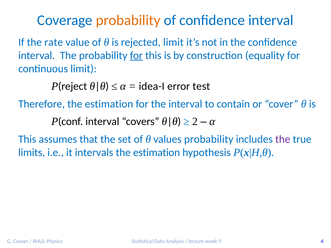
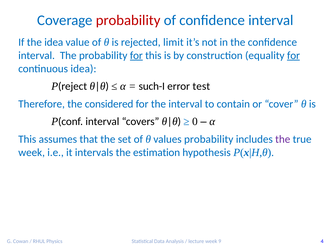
probability colour: orange -> red (128, 20)
the rate: rate -> idea (54, 42)
for underline: none -> present (293, 55)
continuous limit: limit -> idea (83, 69)
idea-I: idea-I -> such-I (152, 86)
Therefore the estimation: estimation -> considered (109, 104)
2: 2 -> 0 (195, 122)
limits: limits -> week (32, 153)
